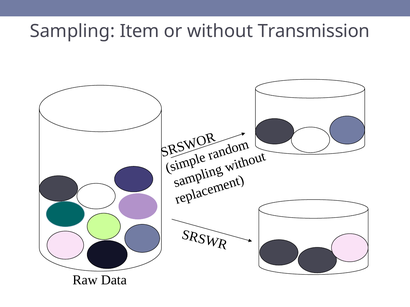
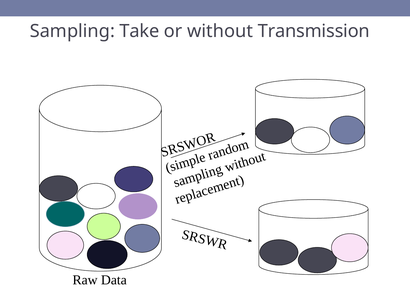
Item: Item -> Take (140, 31)
